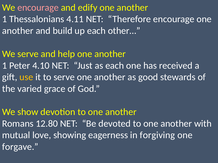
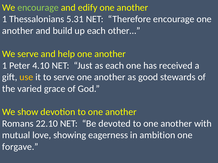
encourage colour: pink -> light green (38, 8)
4.11: 4.11 -> 5.31 (75, 19)
12.80: 12.80 -> 22.10 (47, 124)
forgiving: forgiving -> ambition (157, 135)
